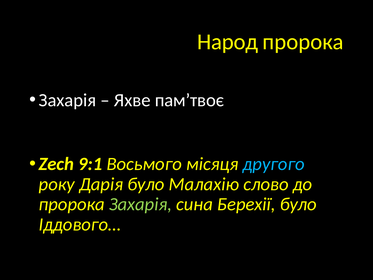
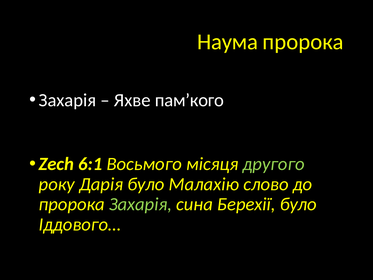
Народ: Народ -> Наума (228, 42)
пам’твоє: пам’твоє -> пам’кого (189, 100)
9:1: 9:1 -> 6:1 (90, 164)
другого colour: light blue -> light green (274, 164)
